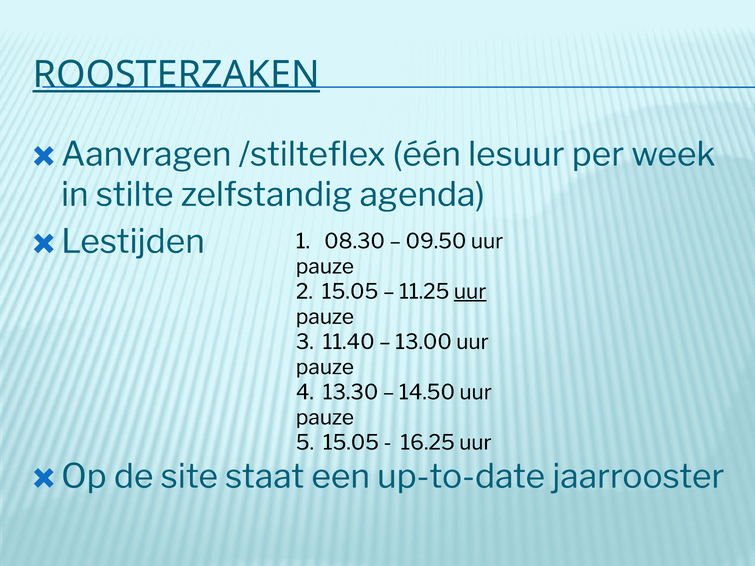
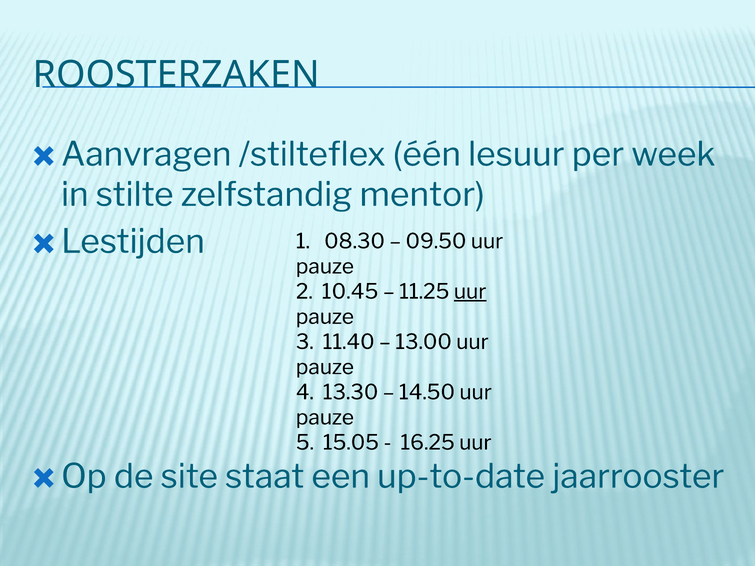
ROOSTERZAKEN underline: present -> none (176, 75)
agenda: agenda -> mentor (422, 195)
2 15.05: 15.05 -> 10.45 (350, 292)
